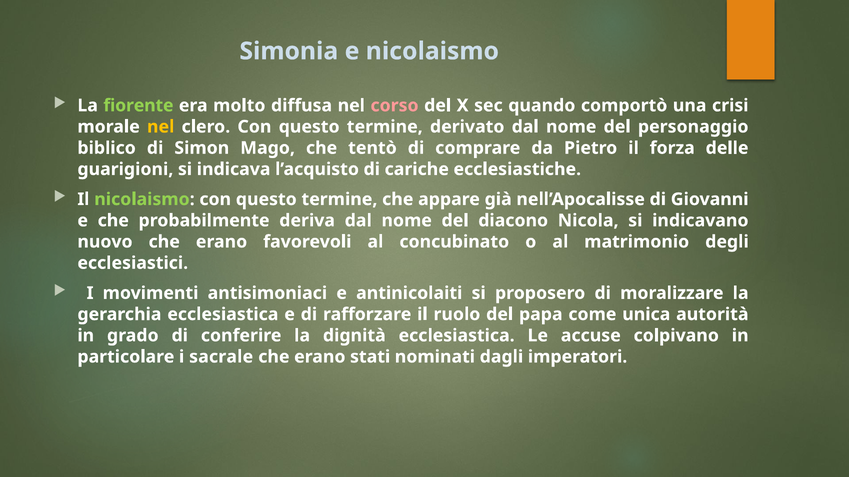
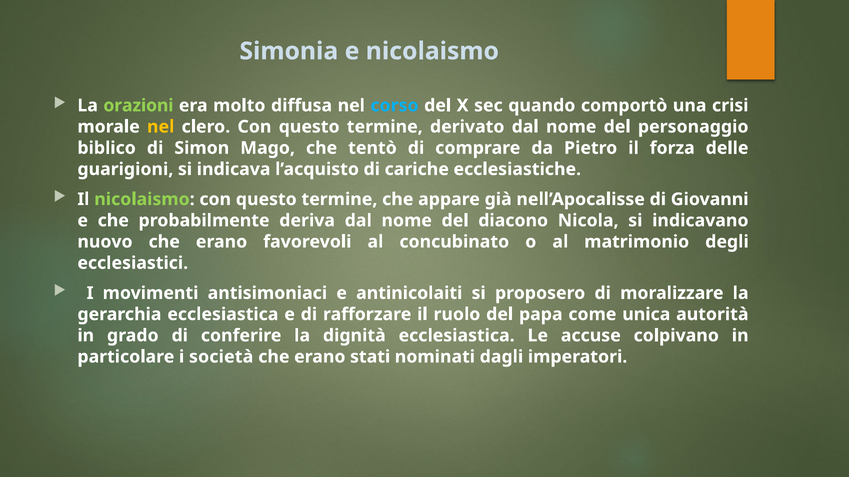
fiorente: fiorente -> orazioni (138, 106)
corso colour: pink -> light blue (395, 106)
sacrale: sacrale -> società (221, 357)
